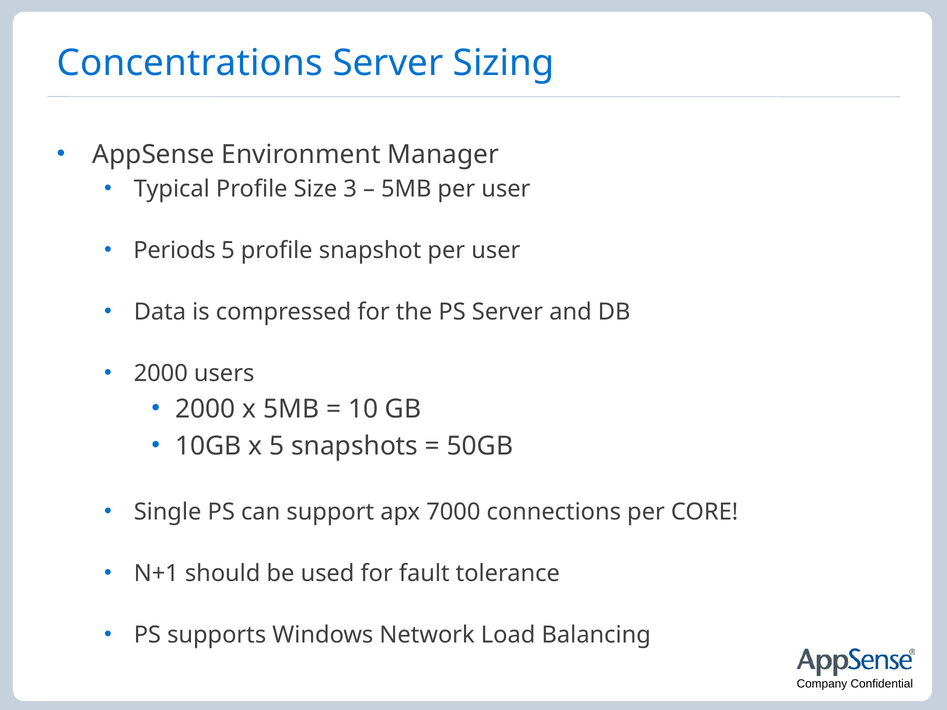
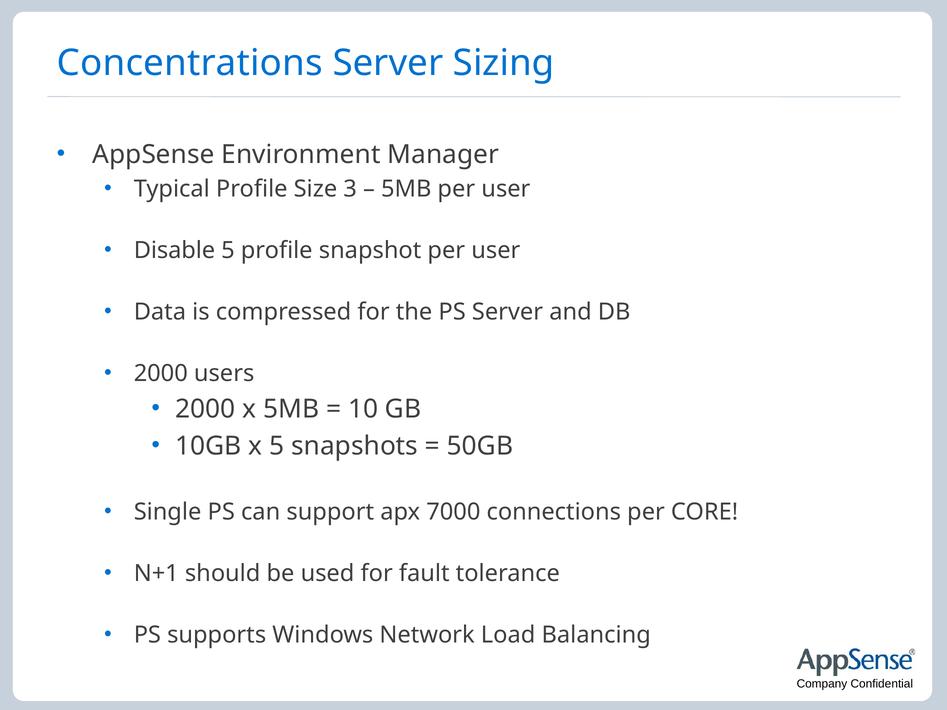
Periods: Periods -> Disable (174, 251)
